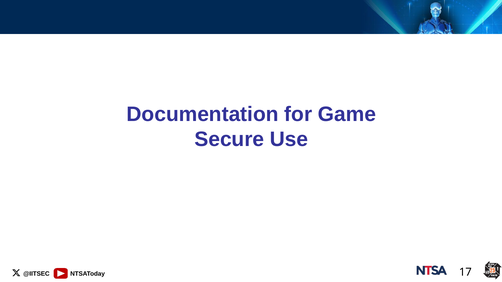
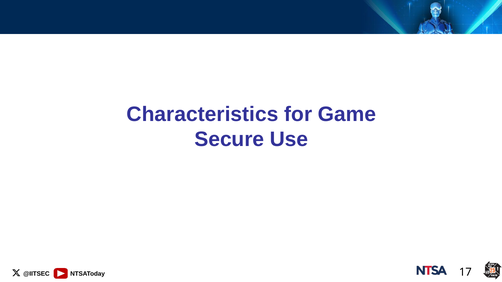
Documentation: Documentation -> Characteristics (203, 114)
